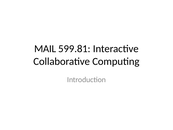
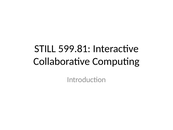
MAIL: MAIL -> STILL (45, 49)
